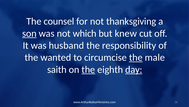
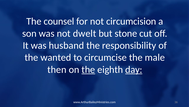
thanksgiving: thanksgiving -> circumcision (131, 21)
son underline: present -> none (29, 33)
which: which -> dwelt (85, 33)
knew: knew -> stone (126, 33)
the underline: present -> none (136, 57)
saith: saith -> then (57, 69)
